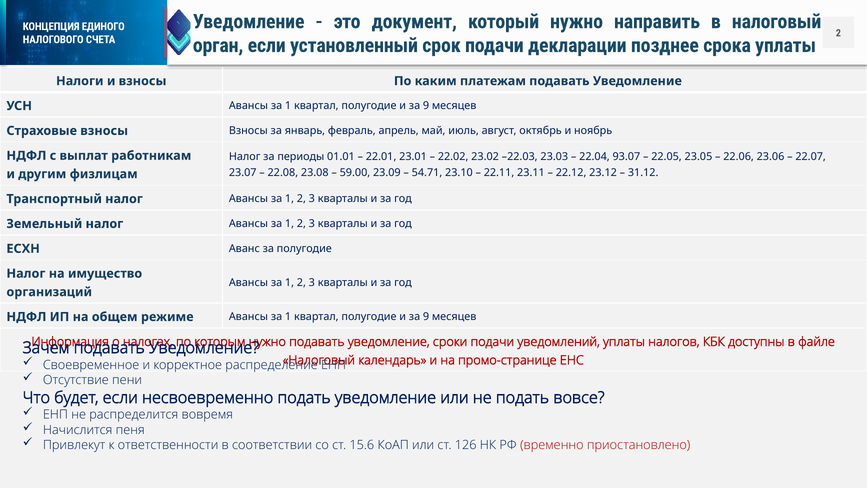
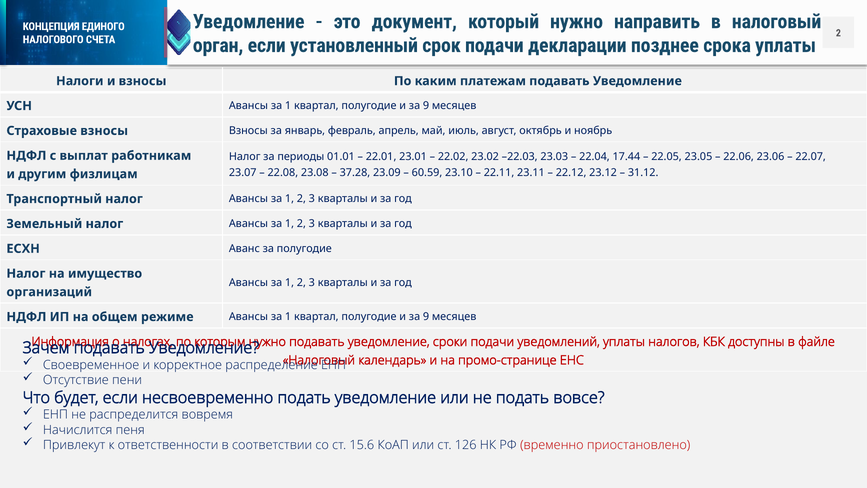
93.07: 93.07 -> 17.44 (626, 157)
59.00: 59.00 -> 37.28 (355, 172)
54.71: 54.71 -> 60.59 (427, 172)
